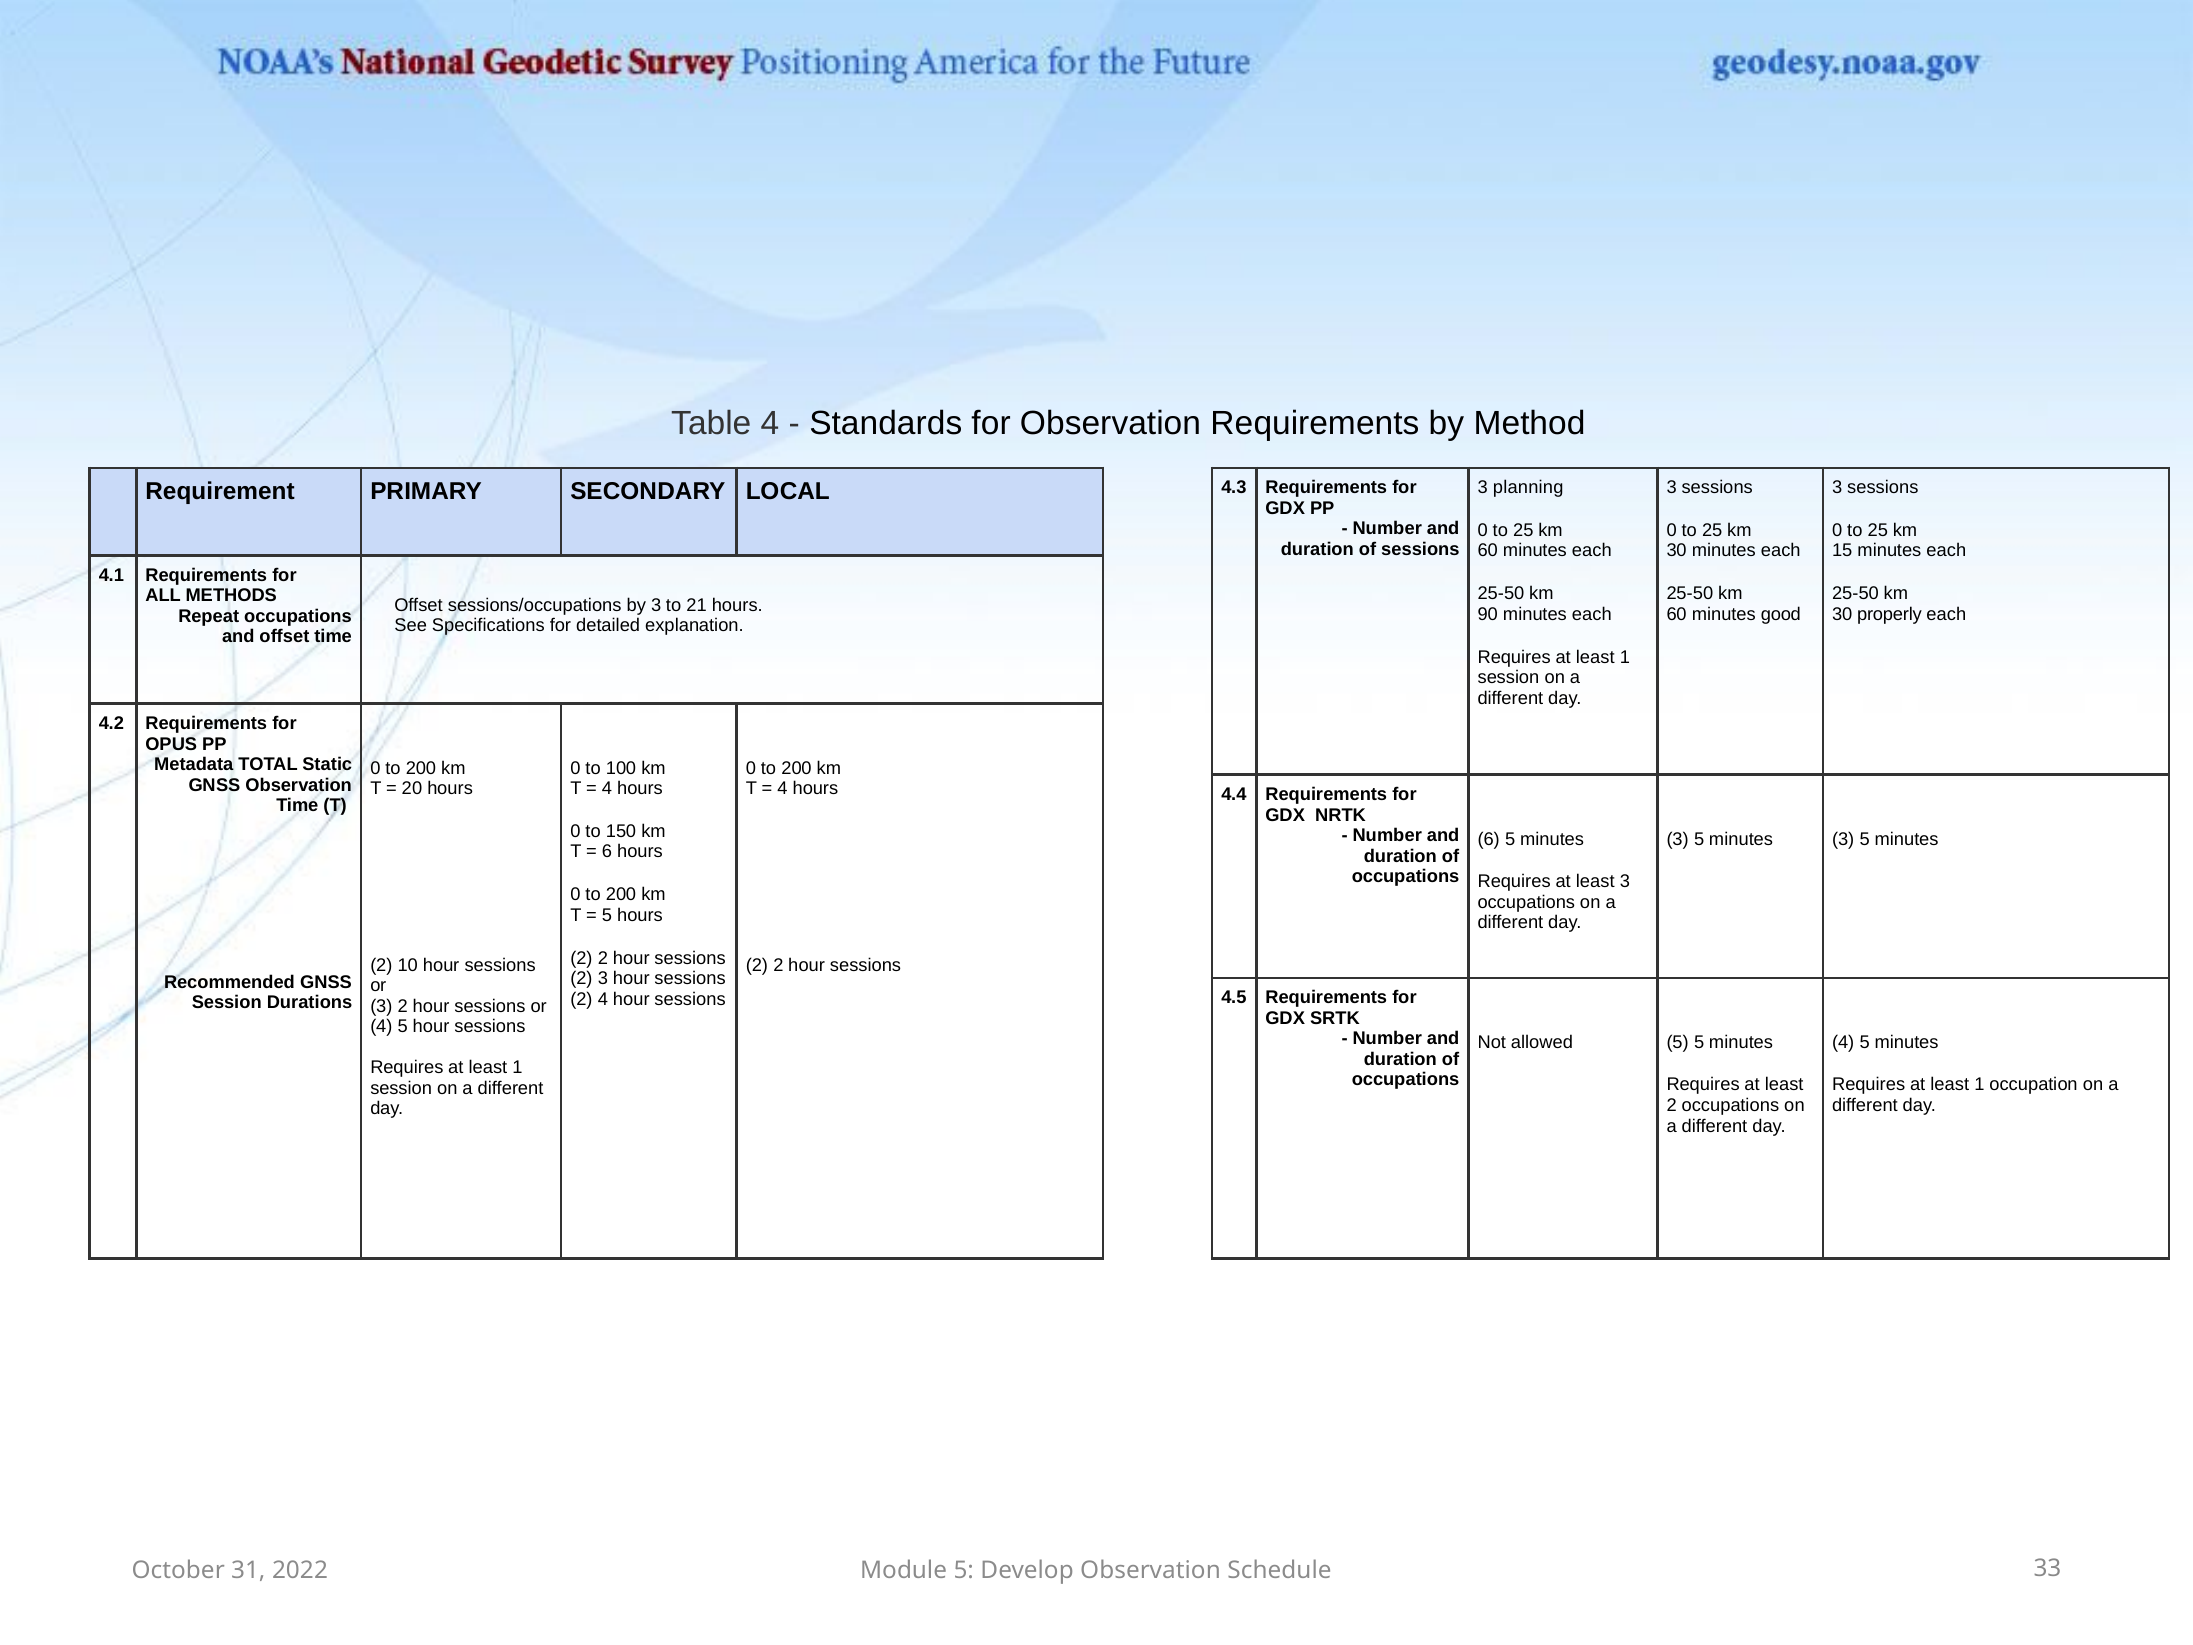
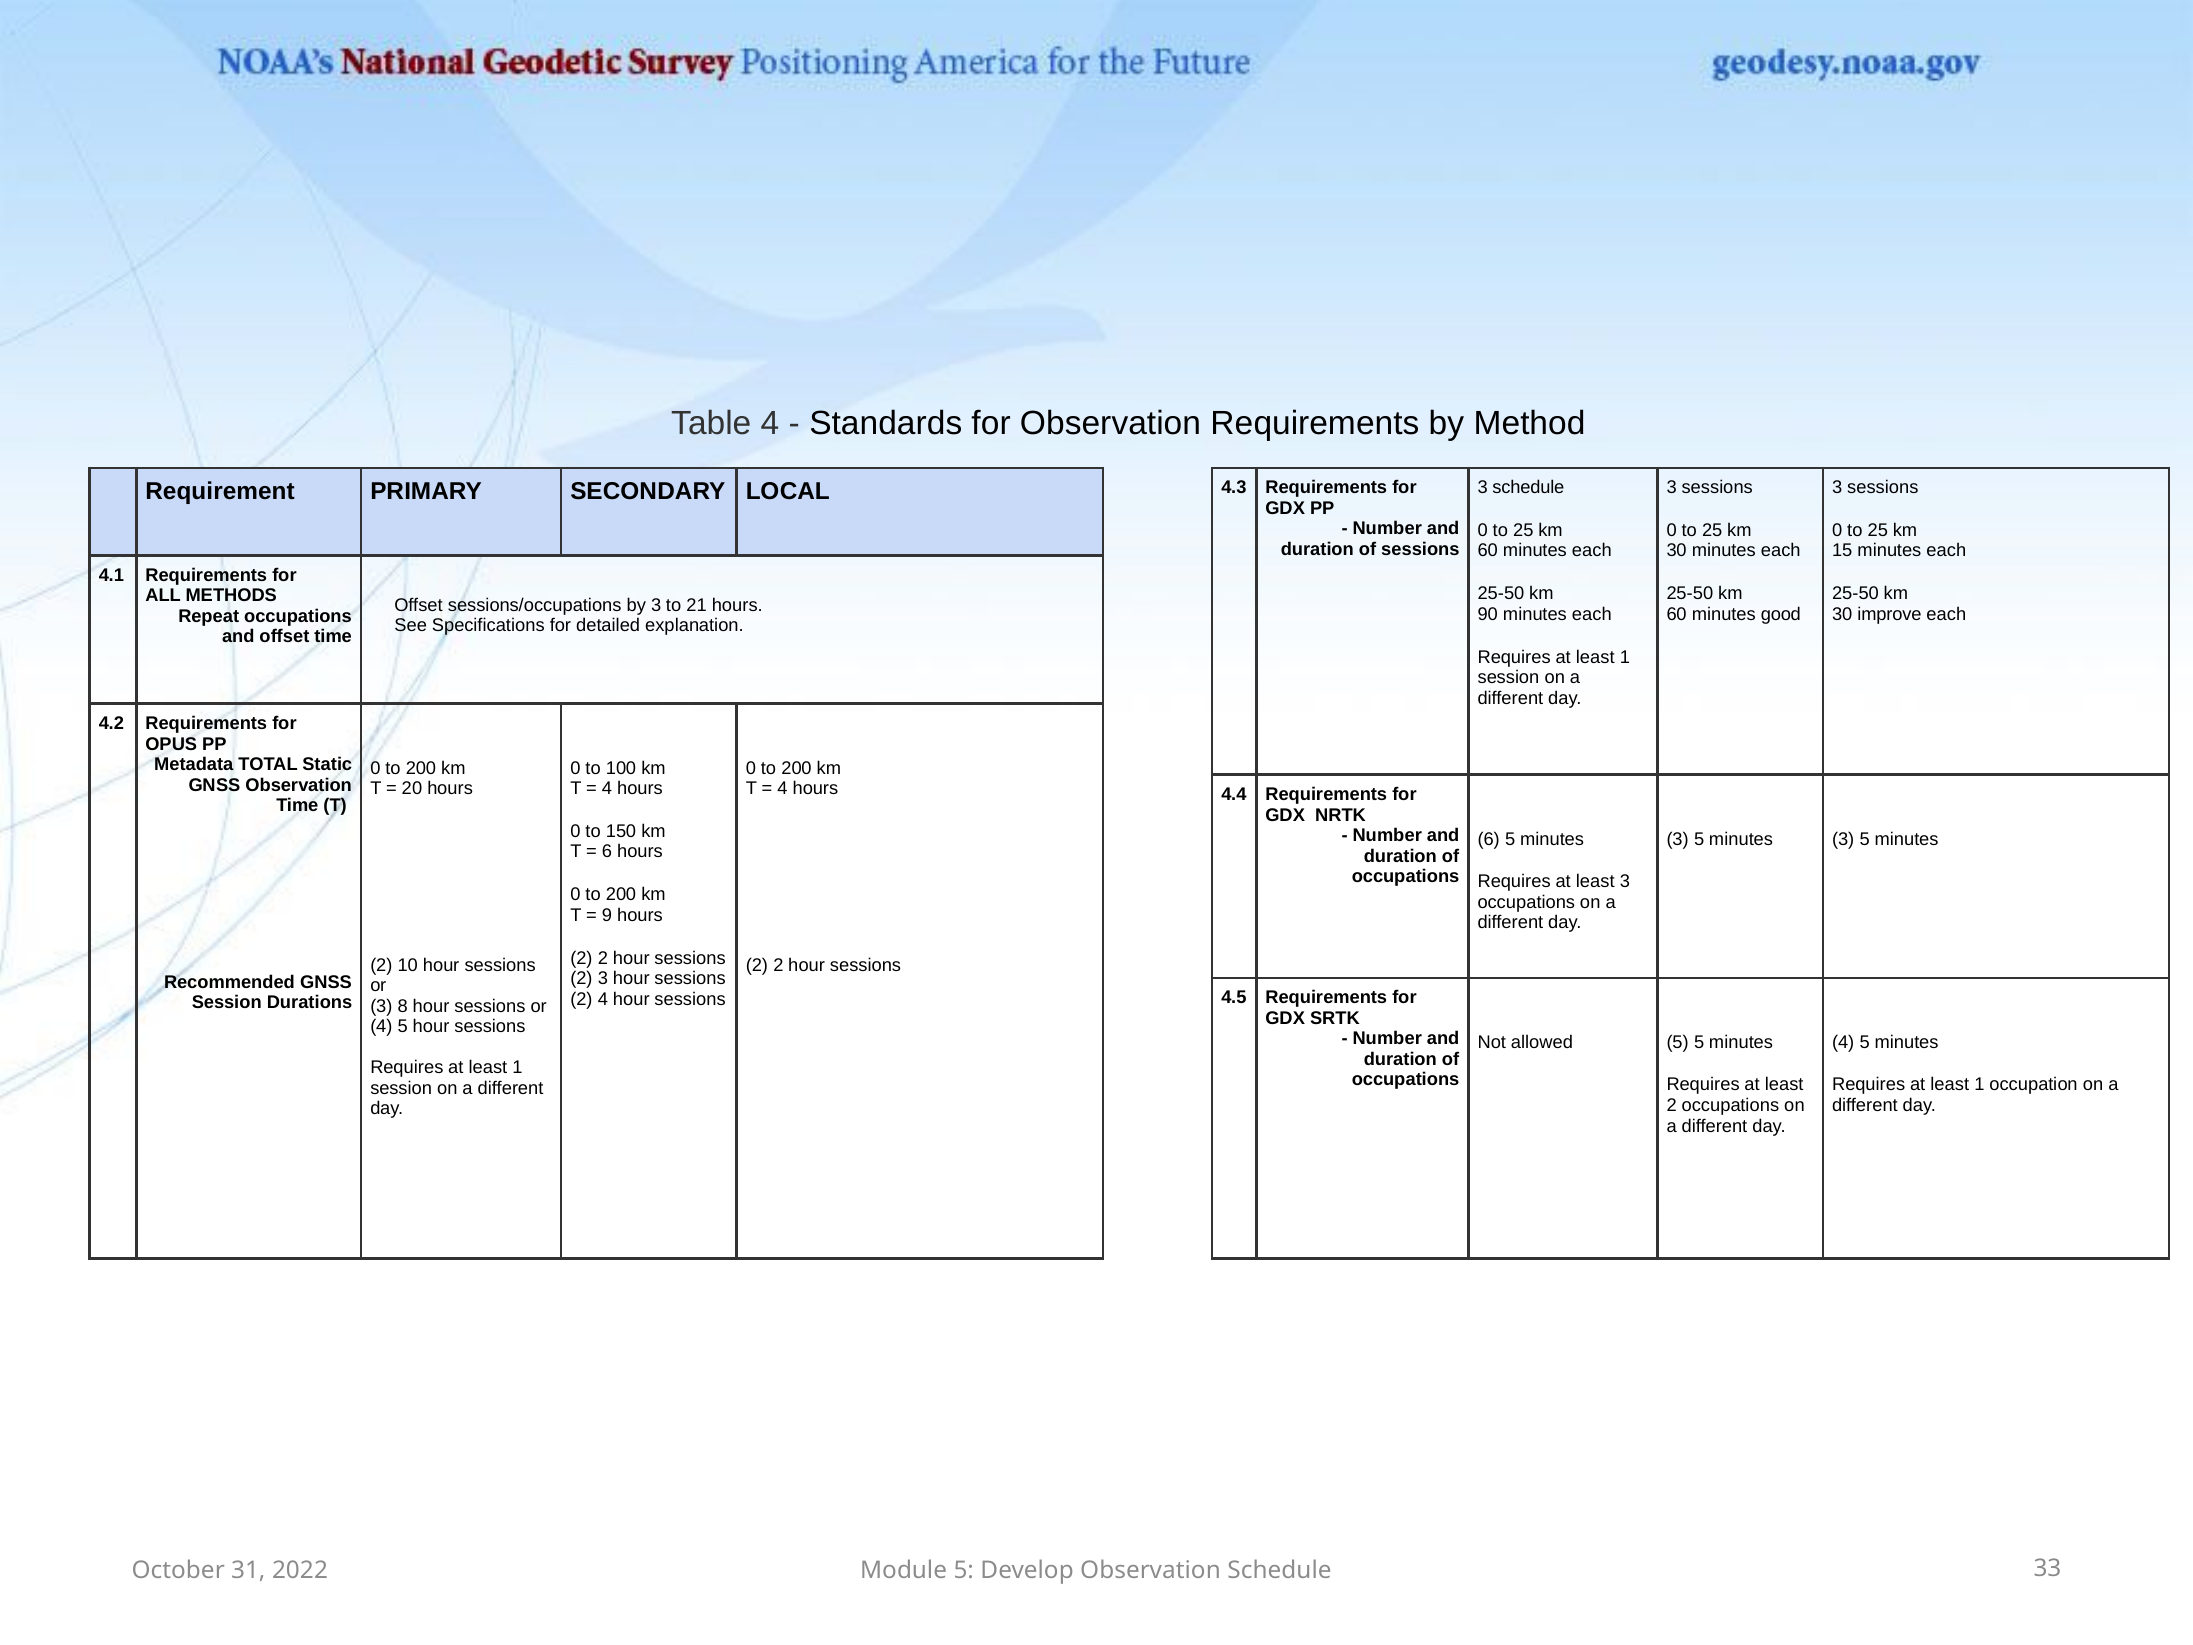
3 planning: planning -> schedule (1528, 487)
properly: properly -> improve (1889, 614)
5: 5 -> 9 (607, 915)
3 2: 2 -> 8 (403, 1006)
